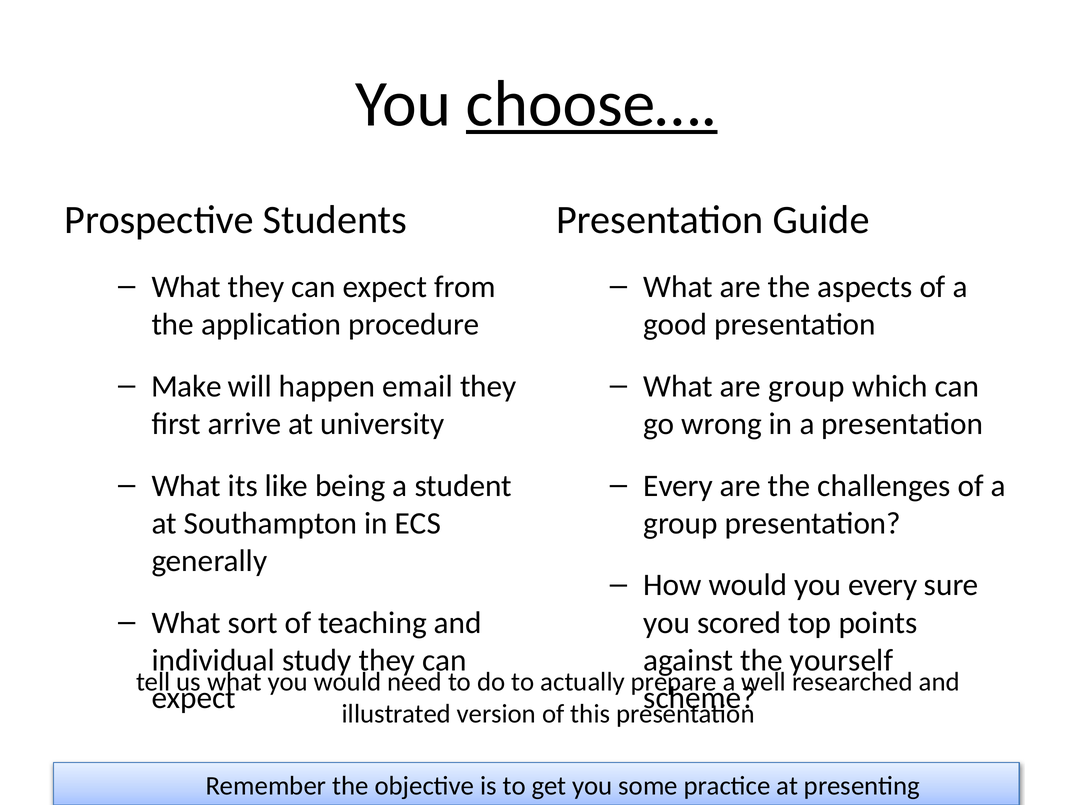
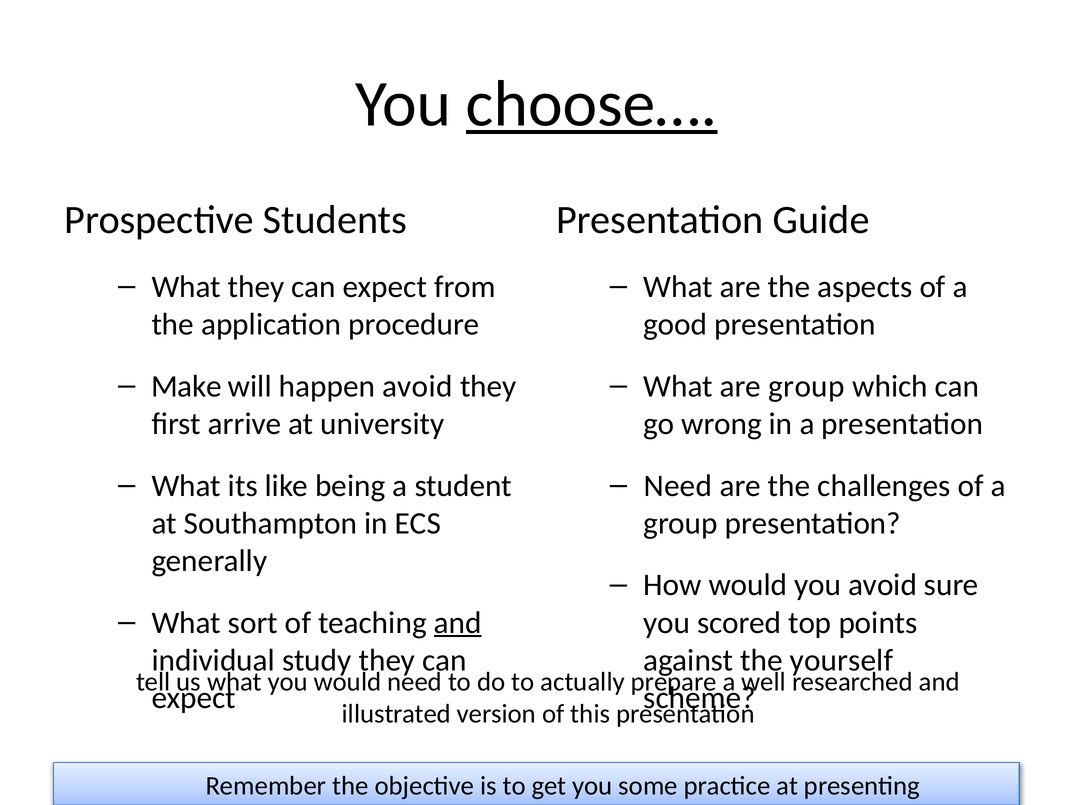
happen email: email -> avoid (417, 386)
Every: Every -> Need (678, 486)
you every: every -> avoid (882, 585)
and underline: none -> present (458, 622)
